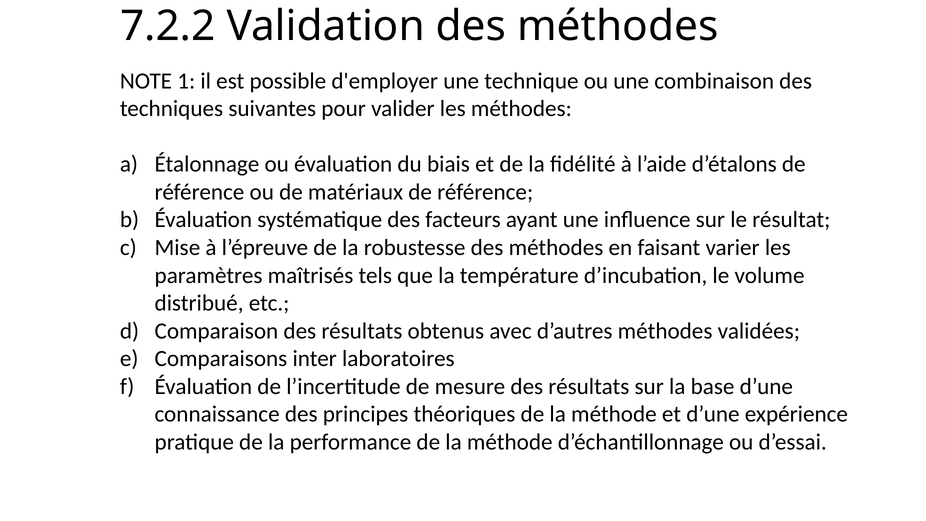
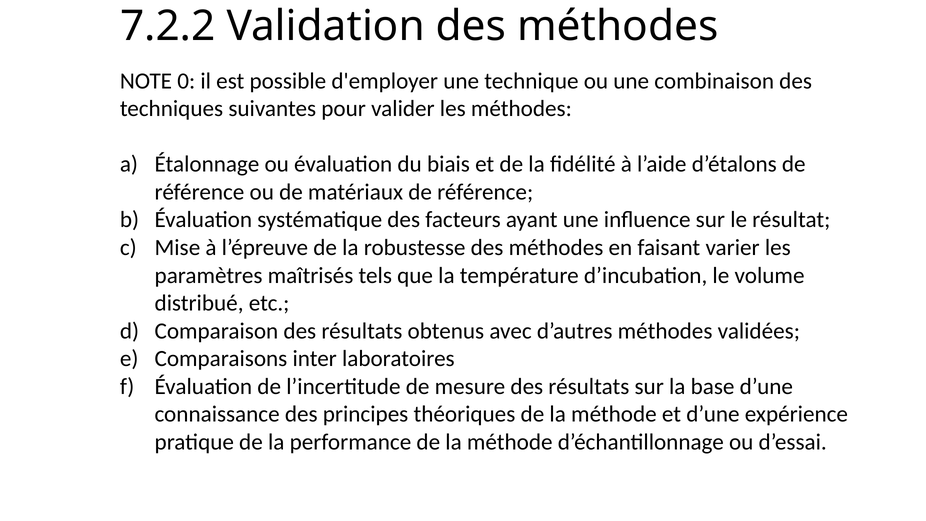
1: 1 -> 0 (186, 81)
